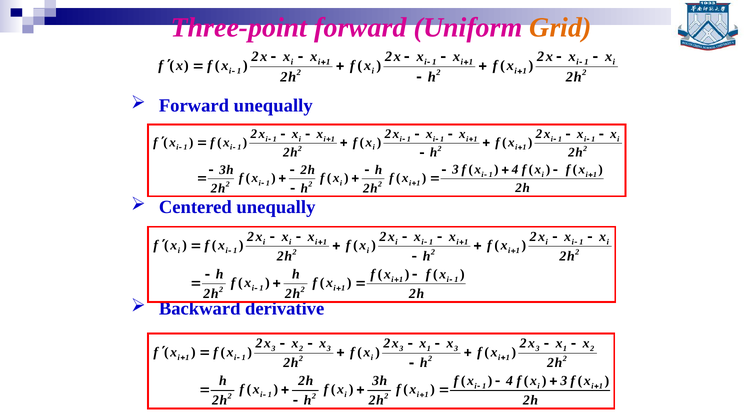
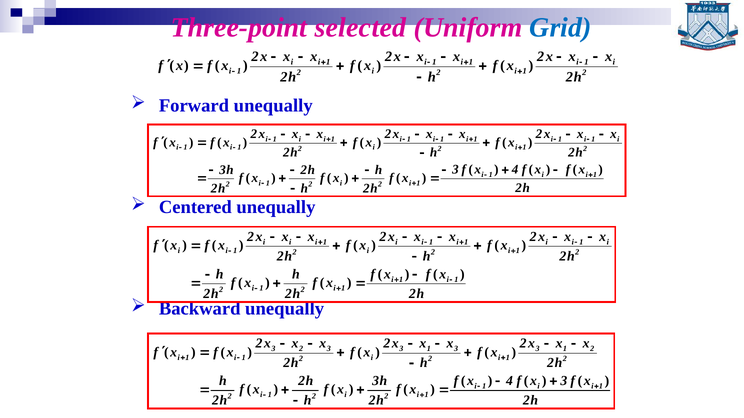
Three-point forward: forward -> selected (360, 28)
Grid colour: orange -> blue (560, 28)
Backward derivative: derivative -> unequally (285, 309)
